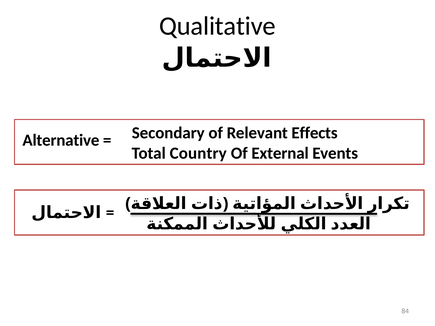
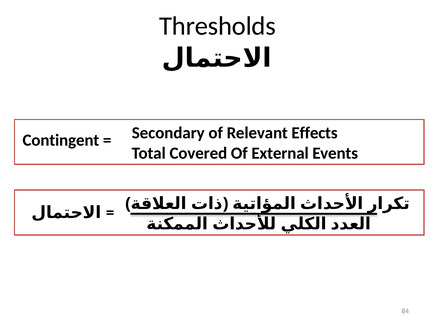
Qualitative: Qualitative -> Thresholds (217, 26)
Alternative: Alternative -> Contingent (61, 140)
Country: Country -> Covered (198, 153)
